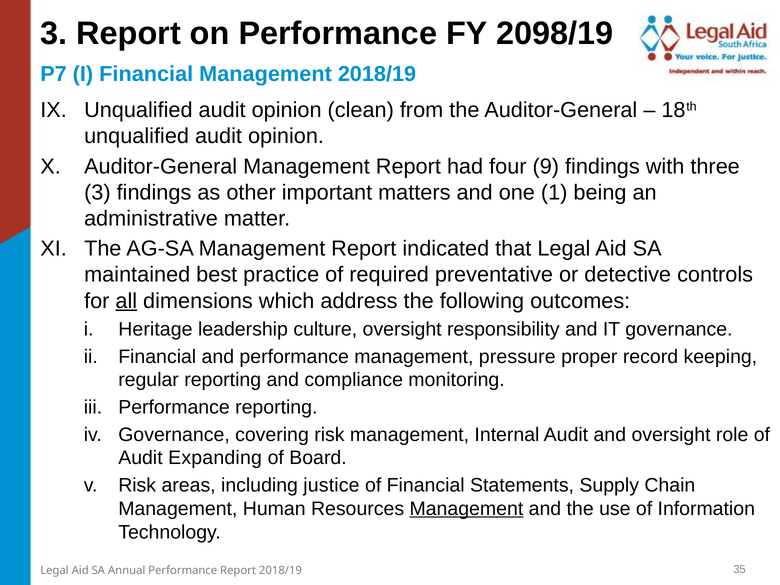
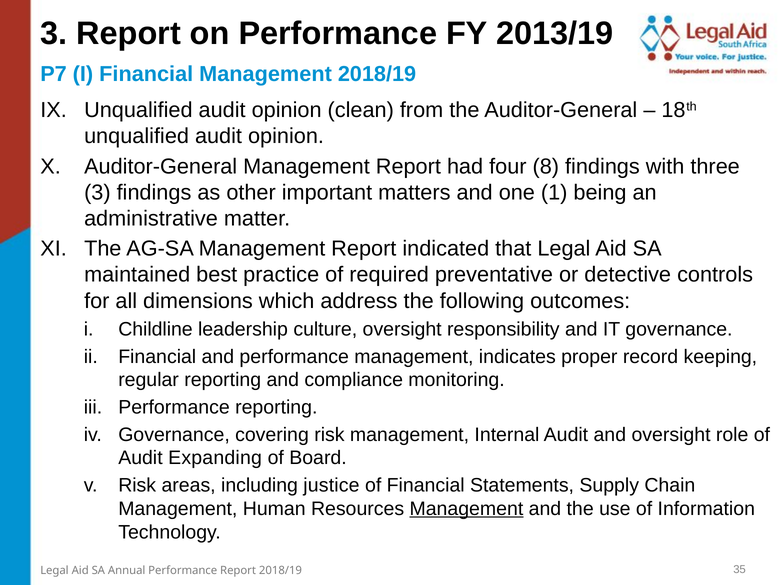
2098/19: 2098/19 -> 2013/19 (555, 33)
9: 9 -> 8 (546, 166)
all underline: present -> none (126, 301)
Heritage: Heritage -> Childline (155, 329)
pressure: pressure -> indicates (517, 357)
